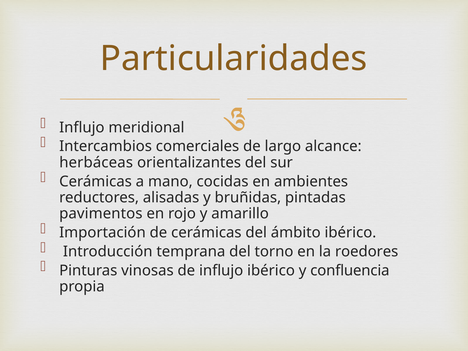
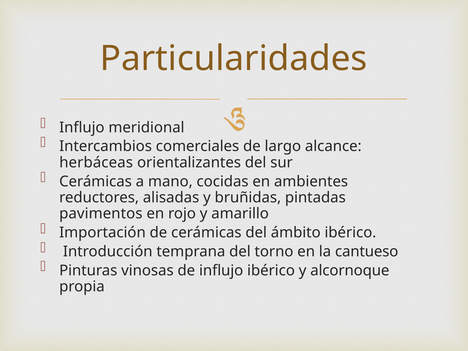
roedores: roedores -> cantueso (367, 252)
confluencia: confluencia -> alcornoque (350, 271)
